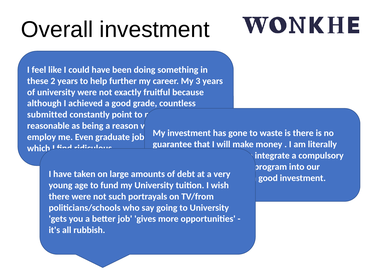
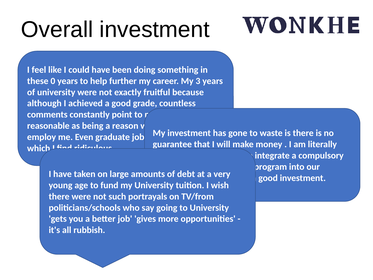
2: 2 -> 0 (53, 81)
submitted: submitted -> comments (47, 114)
